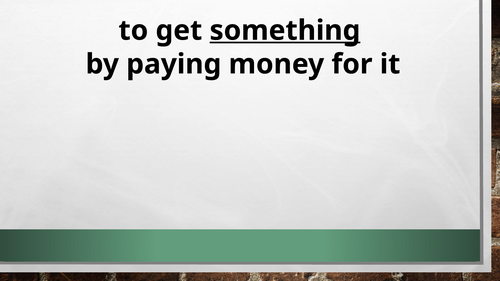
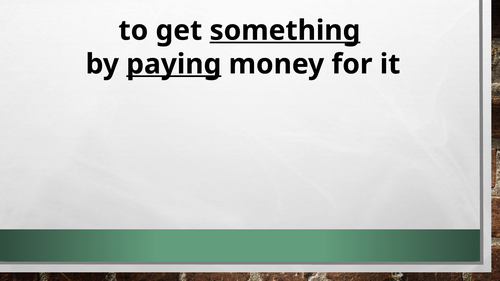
paying underline: none -> present (174, 64)
